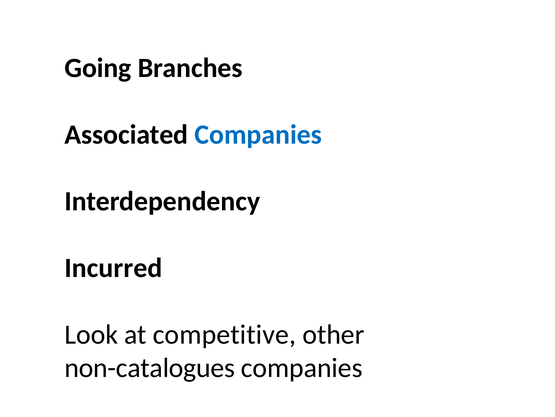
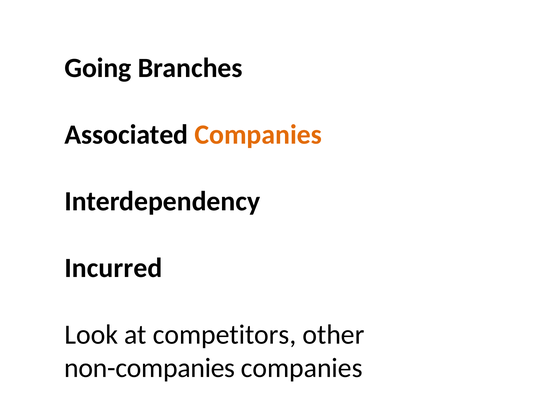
Companies colour: blue -> orange (258, 134)
competitive: competitive -> competitors (225, 334)
non-catalogues: non-catalogues -> non-companies (150, 367)
